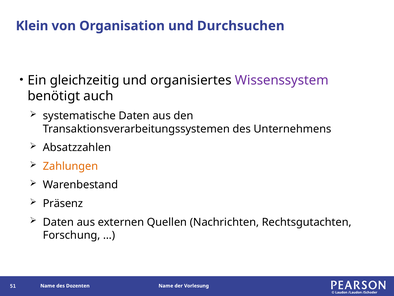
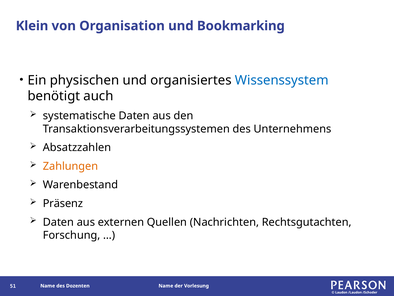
Durchsuchen: Durchsuchen -> Bookmarking (241, 26)
gleichzeitig: gleichzeitig -> physischen (85, 80)
Wissenssystem colour: purple -> blue (282, 80)
